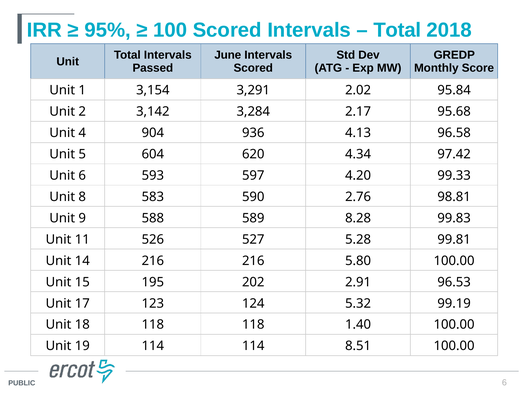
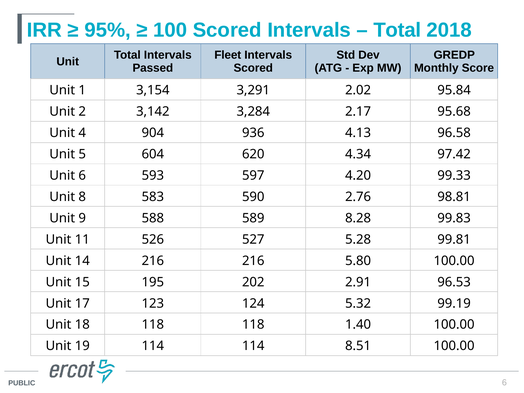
June: June -> Fleet (228, 55)
